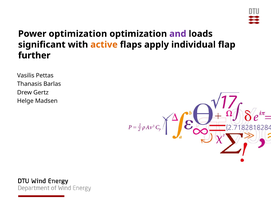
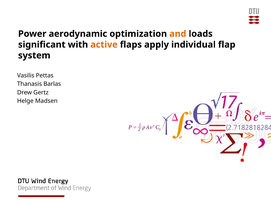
Power optimization: optimization -> aerodynamic (78, 34)
and colour: purple -> orange (178, 34)
further: further -> system (34, 56)
